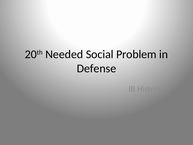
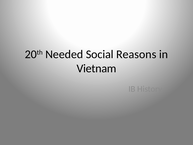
Problem: Problem -> Reasons (136, 54)
Defense: Defense -> Vietnam (97, 68)
